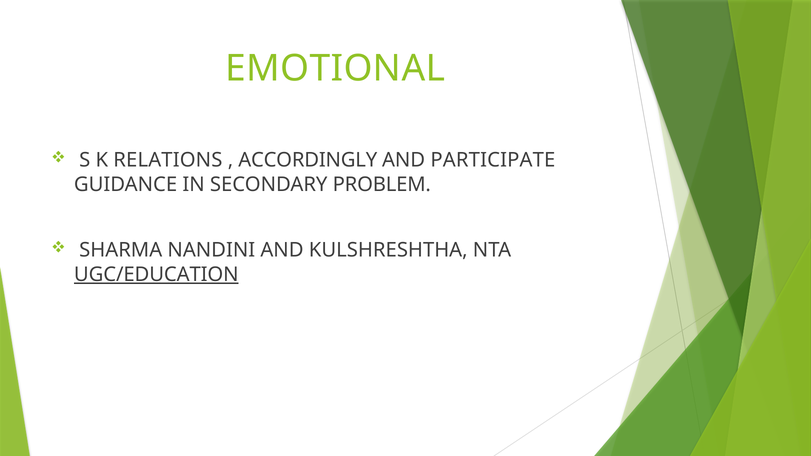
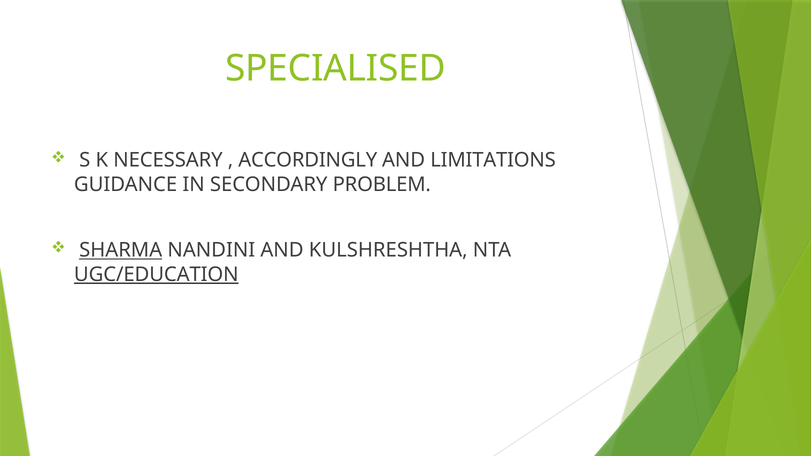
EMOTIONAL: EMOTIONAL -> SPECIALISED (336, 69)
RELATIONS: RELATIONS -> NECESSARY (168, 160)
PARTICIPATE: PARTICIPATE -> LIMITATIONS (493, 160)
SHARMA underline: none -> present (121, 250)
